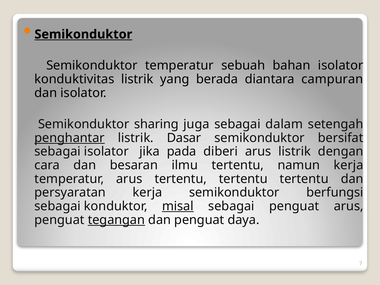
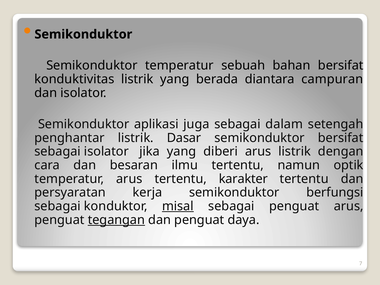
Semikonduktor underline: present -> none (83, 34)
bahan isolator: isolator -> bersifat (341, 66)
sharing: sharing -> aplikasi (156, 124)
penghantar underline: present -> none (70, 138)
jika pada: pada -> yang (181, 151)
namun kerja: kerja -> optik (349, 165)
arus tertentu tertentu: tertentu -> karakter (243, 179)
